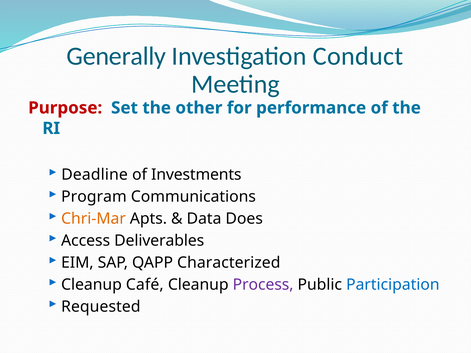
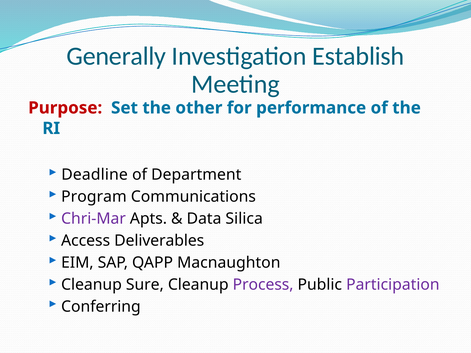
Conduct: Conduct -> Establish (358, 56)
Investments: Investments -> Department (196, 175)
Chri-Mar colour: orange -> purple (94, 219)
Does: Does -> Silica (244, 219)
Characterized: Characterized -> Macnaughton (229, 263)
Café: Café -> Sure (145, 285)
Participation colour: blue -> purple (393, 285)
Requested: Requested -> Conferring (101, 307)
